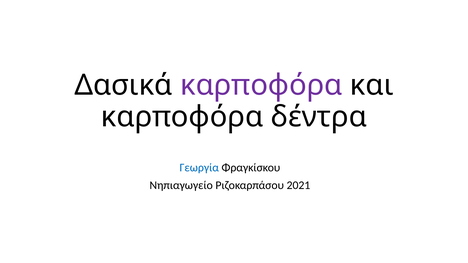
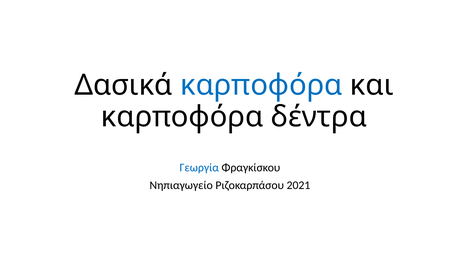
καρποφόρα colour: purple -> blue (261, 85)
